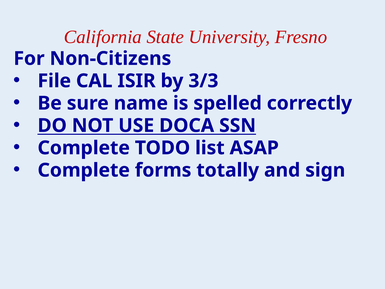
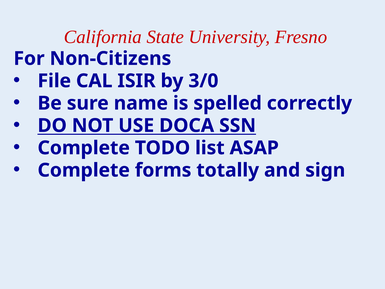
3/3: 3/3 -> 3/0 (203, 81)
